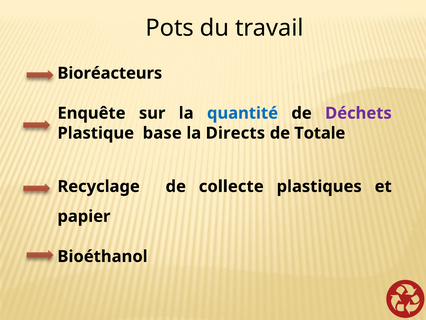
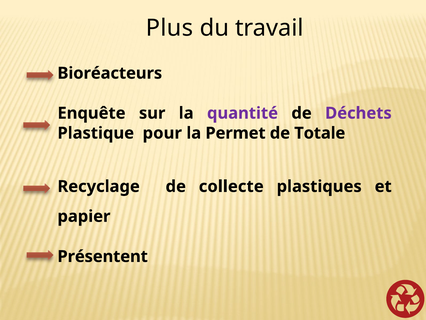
Pots: Pots -> Plus (170, 28)
quantité colour: blue -> purple (242, 113)
base: base -> pour (162, 133)
Directs: Directs -> Permet (236, 133)
Bioéthanol: Bioéthanol -> Présentent (103, 256)
